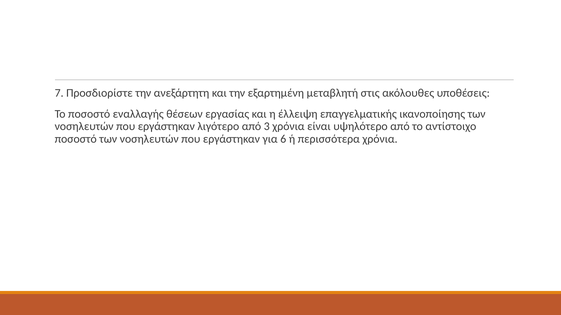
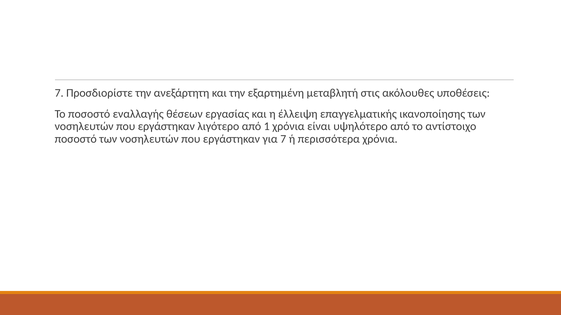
3: 3 -> 1 (267, 127)
για 6: 6 -> 7 (283, 139)
